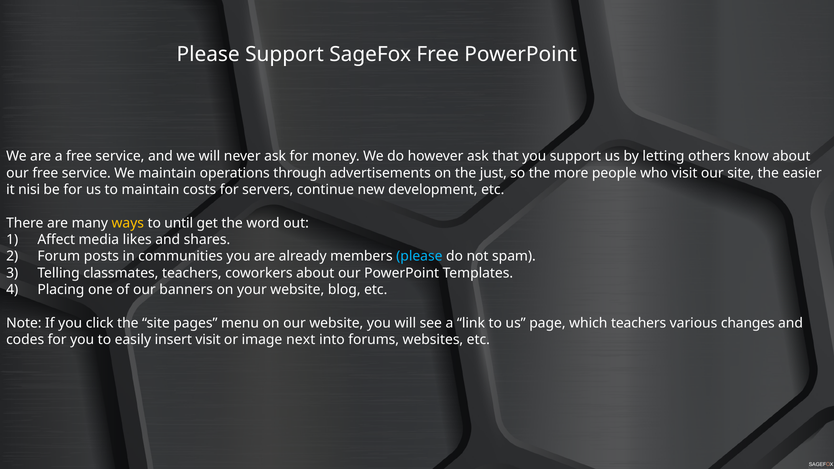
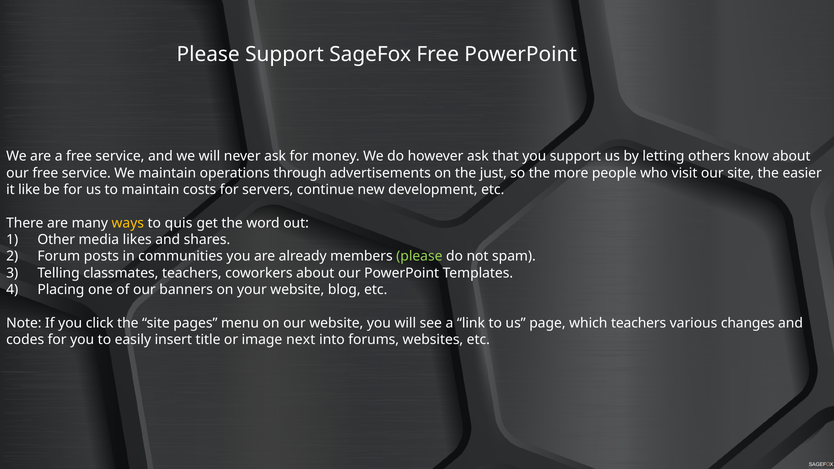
nisi: nisi -> like (29, 190)
until: until -> quis (179, 223)
Affect: Affect -> Other (56, 240)
please colour: light blue -> light green (419, 256)
insert visit: visit -> title (208, 340)
